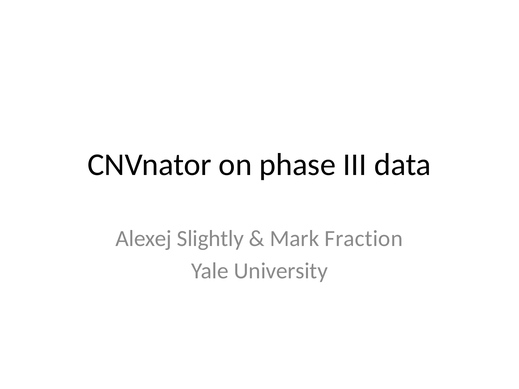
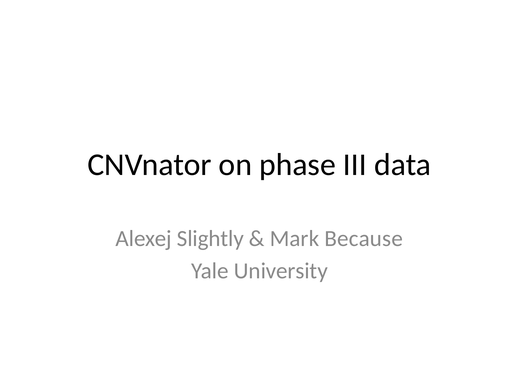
Fraction: Fraction -> Because (364, 239)
